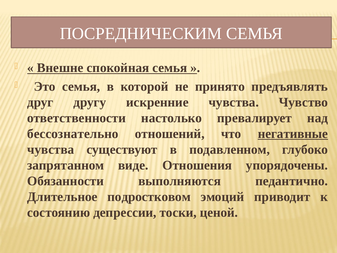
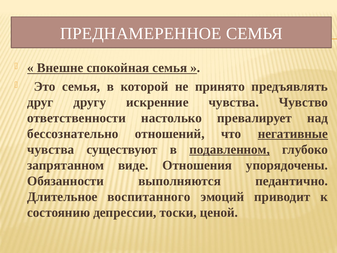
ПОСРЕДНИЧЕСКИМ: ПОСРЕДНИЧЕСКИМ -> ПРЕДНАМЕРЕННОЕ (141, 33)
подавленном underline: none -> present (230, 149)
подростковом: подростковом -> воспитанного (149, 197)
